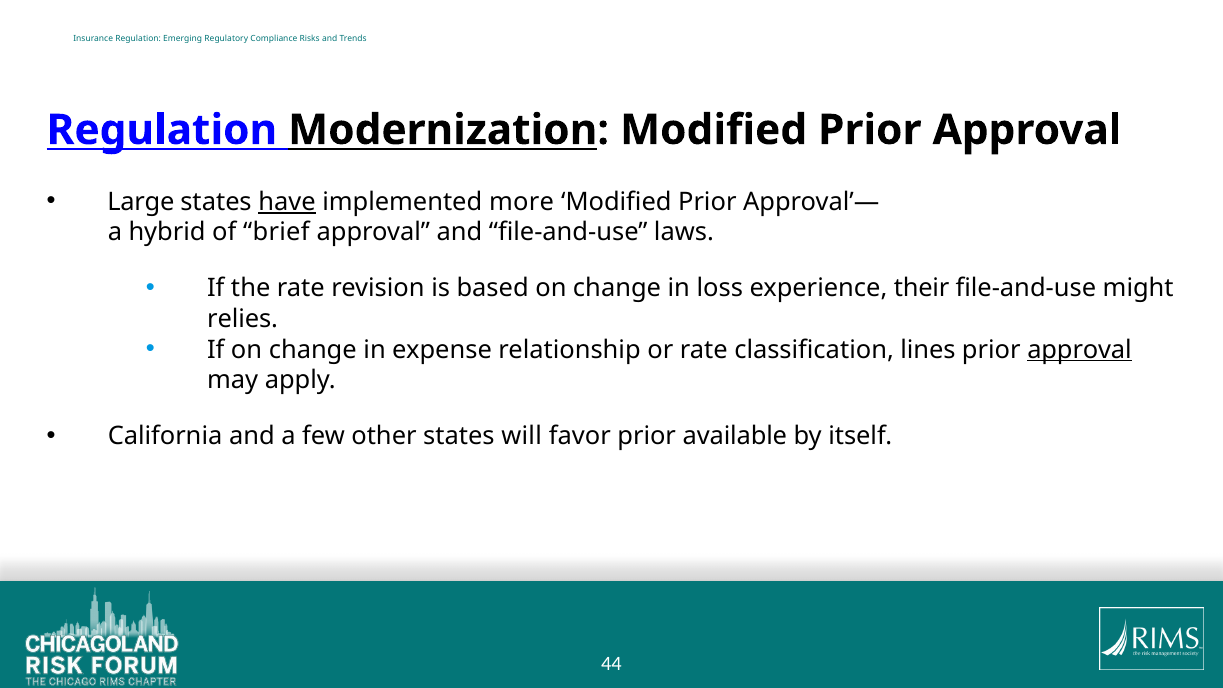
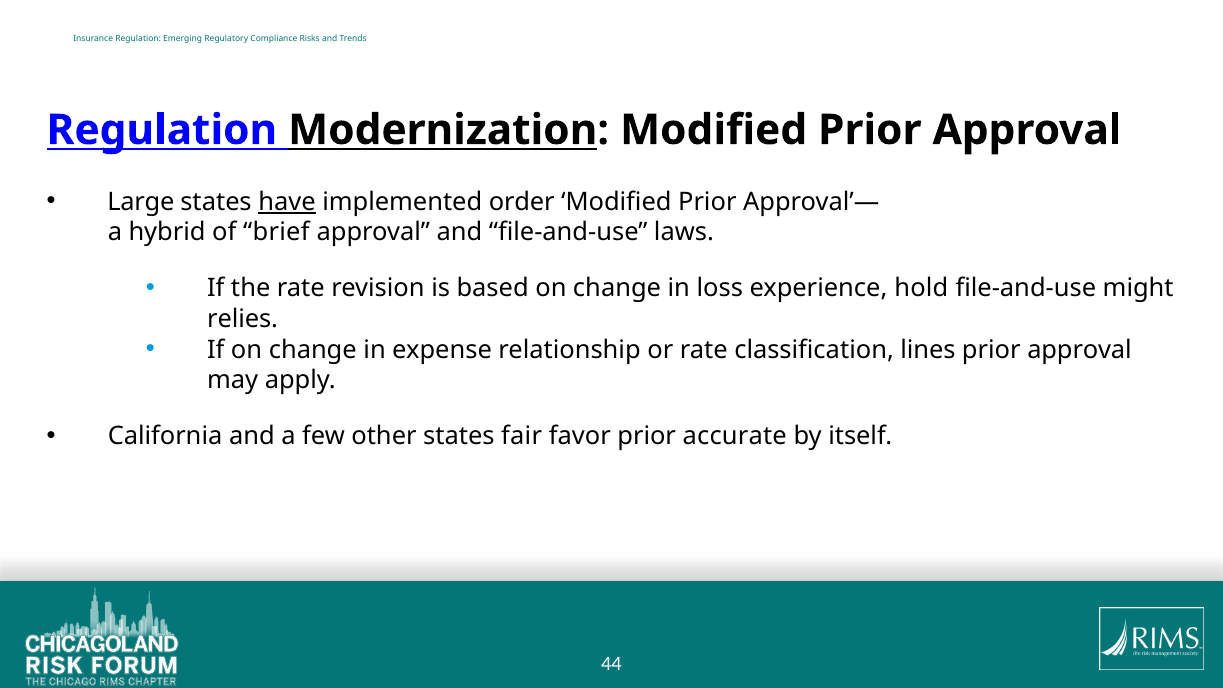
more: more -> order (522, 202)
their: their -> hold (921, 288)
approval underline: present -> none (1079, 350)
will: will -> fair (522, 436)
available: available -> accurate (735, 436)
